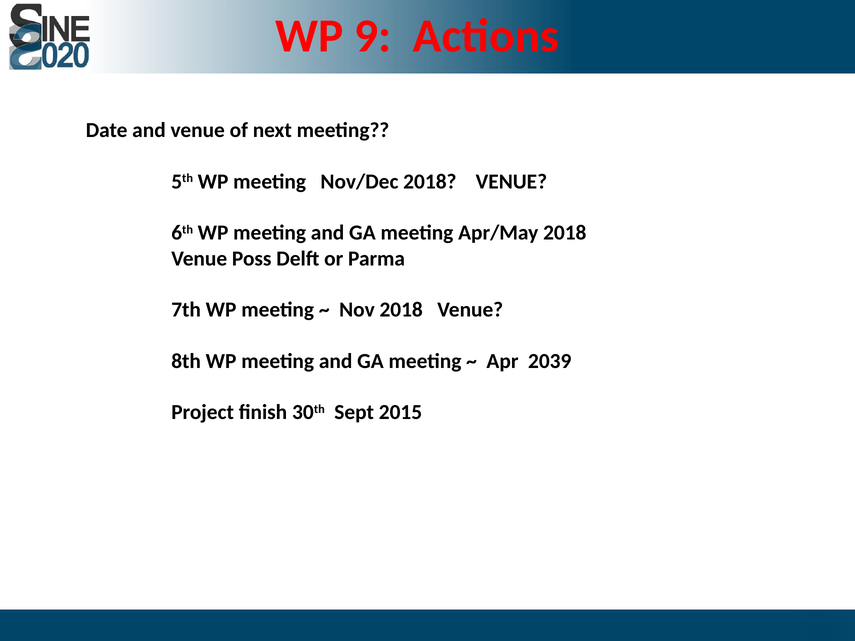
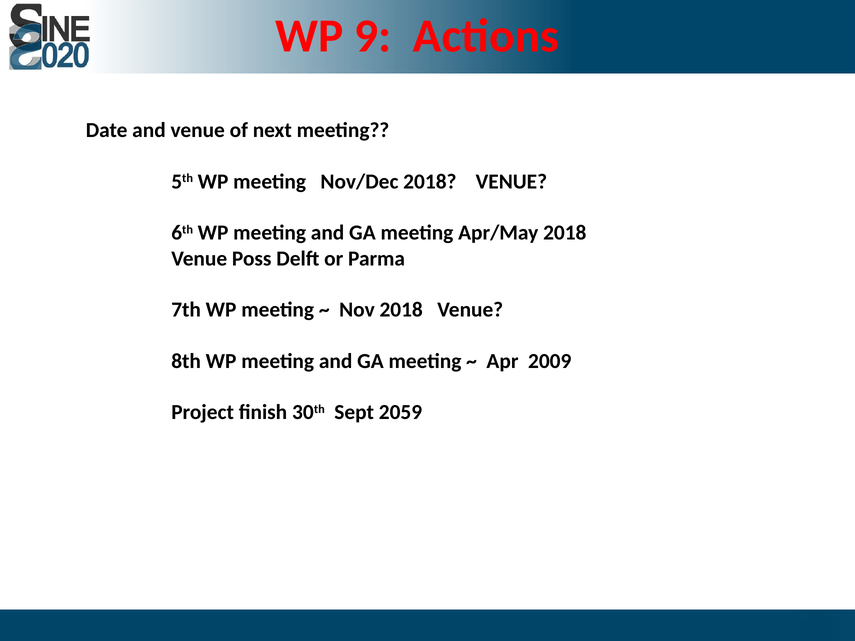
2039: 2039 -> 2009 (550, 361)
2015: 2015 -> 2059 (400, 413)
